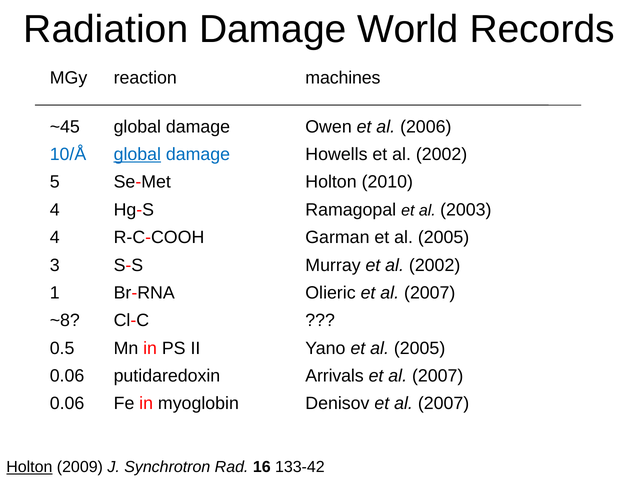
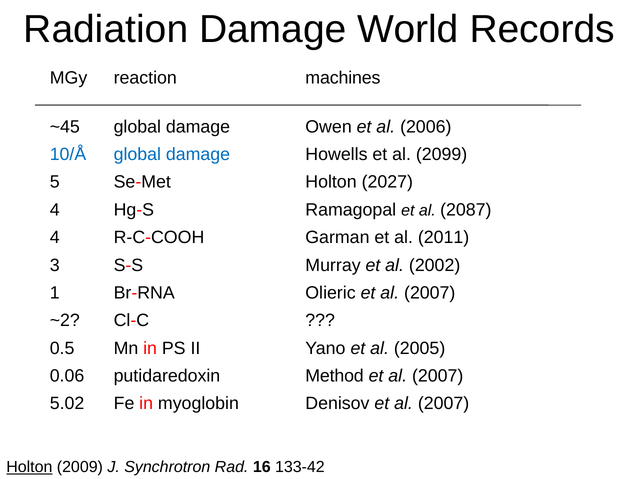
global underline: present -> none (137, 154)
Howells et al 2002: 2002 -> 2099 (442, 154)
2010: 2010 -> 2027 (387, 182)
2003: 2003 -> 2087 (466, 210)
Garman et al 2005: 2005 -> 2011 (444, 238)
~8: ~8 -> ~2 (65, 321)
Arrivals: Arrivals -> Method (335, 376)
0.06: 0.06 -> 5.02 (67, 404)
